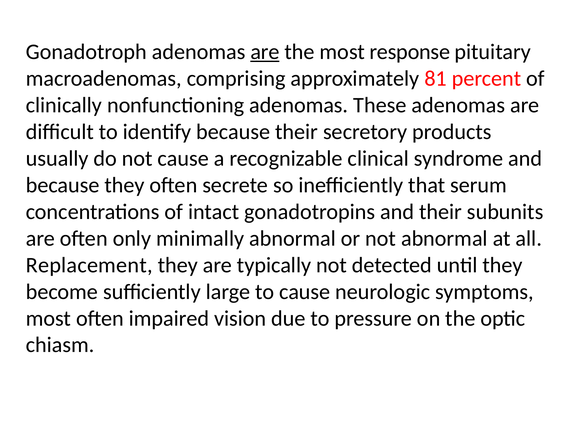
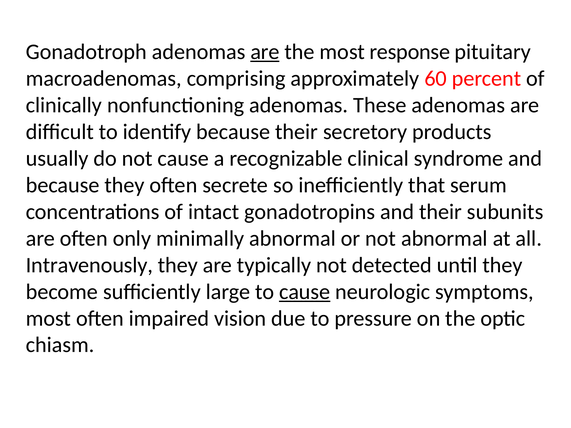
81: 81 -> 60 (436, 79)
Replacement: Replacement -> Intravenously (89, 265)
cause underline: none -> present (305, 292)
